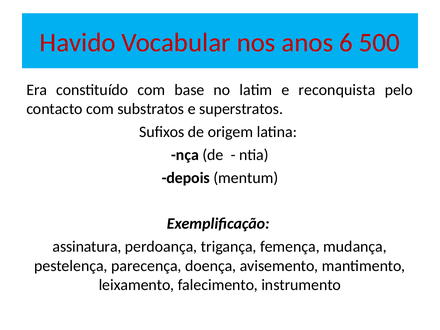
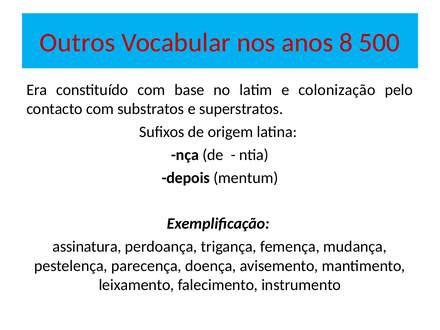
Havido: Havido -> Outros (78, 43)
6: 6 -> 8 (346, 43)
reconquista: reconquista -> colonização (337, 90)
